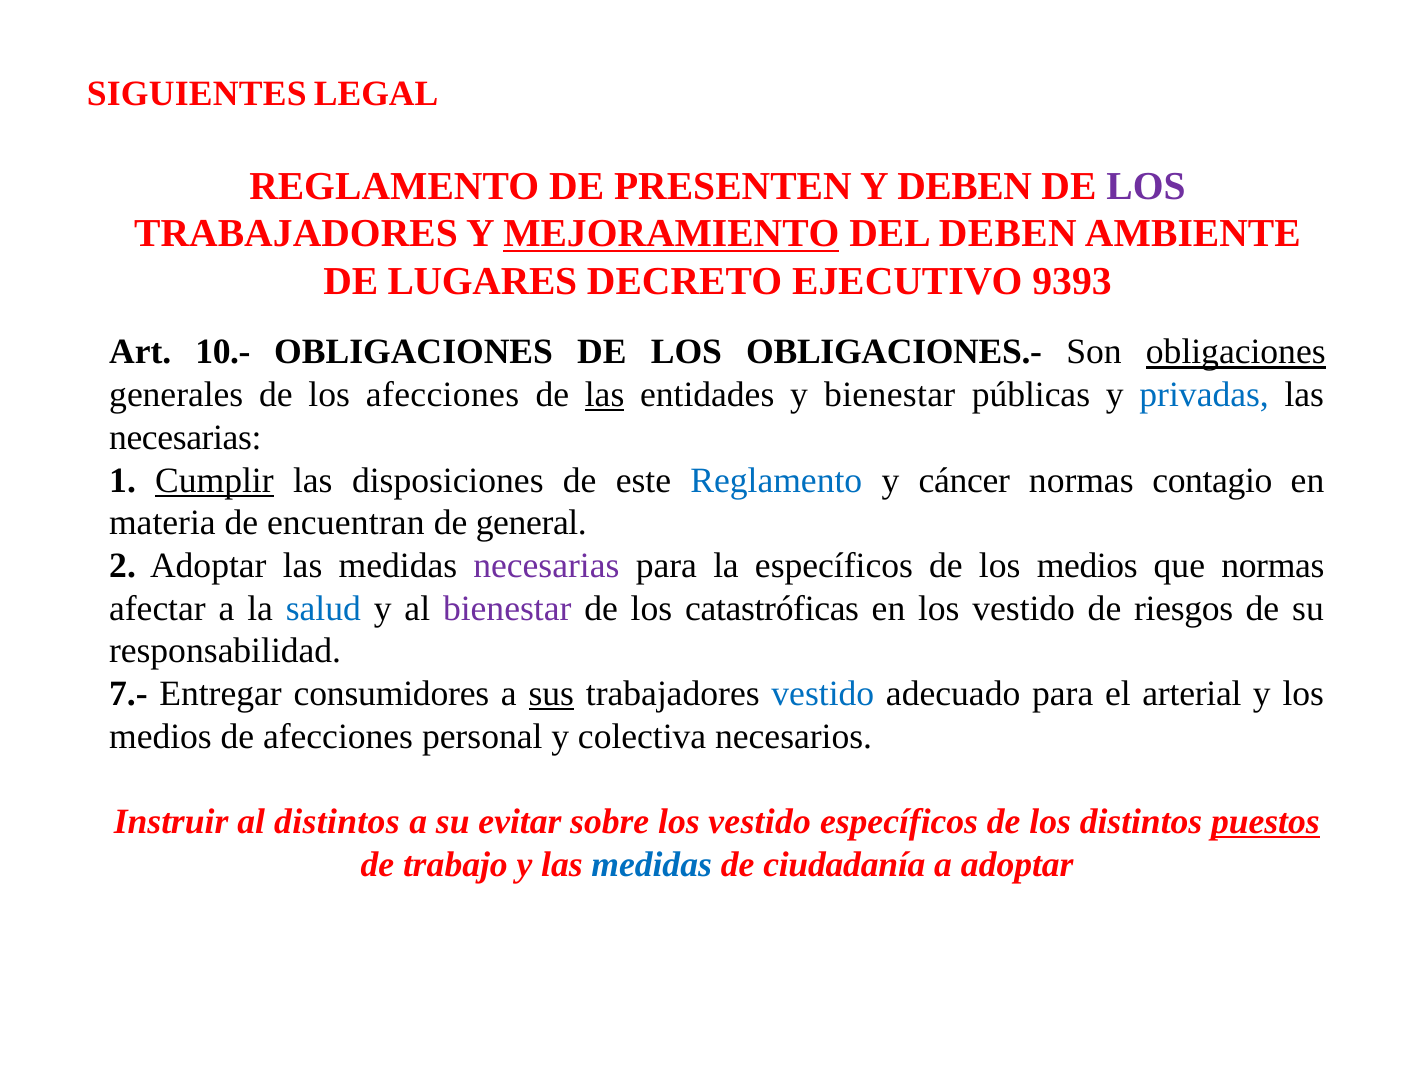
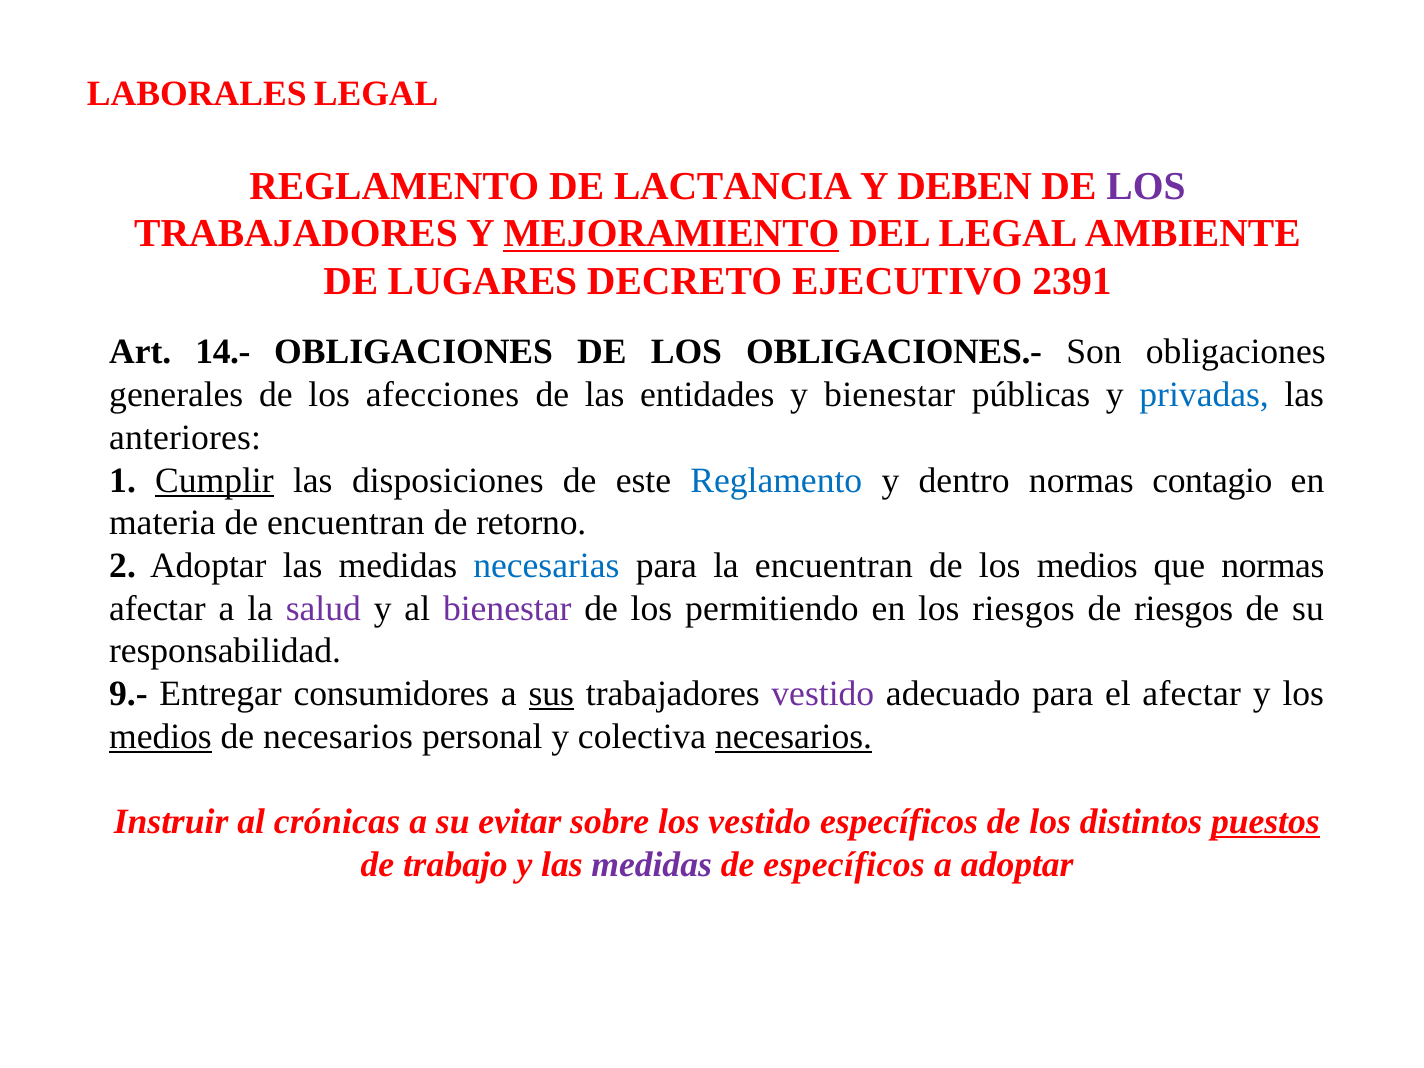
SIGUIENTES: SIGUIENTES -> LABORALES (197, 94)
PRESENTEN: PRESENTEN -> LACTANCIA (733, 186)
DEL DEBEN: DEBEN -> LEGAL (1008, 234)
9393: 9393 -> 2391 (1072, 281)
10.-: 10.- -> 14.- (223, 352)
obligaciones underline: present -> none (1236, 352)
las underline: present -> none (605, 395)
necesarias: necesarias -> anteriores (185, 438)
cáncer: cáncer -> dentro (964, 480)
general: general -> retorno (531, 523)
necesarias colour: purple -> blue (546, 566)
la específicos: específicos -> encuentran (834, 566)
salud colour: blue -> purple (323, 608)
catastróficas: catastróficas -> permitiendo (772, 608)
en los vestido: vestido -> riesgos (1024, 608)
7.-: 7.- -> 9.- (128, 694)
vestido colour: blue -> purple (823, 694)
el arterial: arterial -> afectar (1192, 694)
medios underline: none -> present (160, 737)
de afecciones: afecciones -> necesarios (338, 737)
necesarios underline: none -> present (794, 737)
al distintos: distintos -> crónicas (337, 822)
medidas colour: blue -> purple (652, 865)
de ciudadanía: ciudadanía -> específicos (844, 865)
